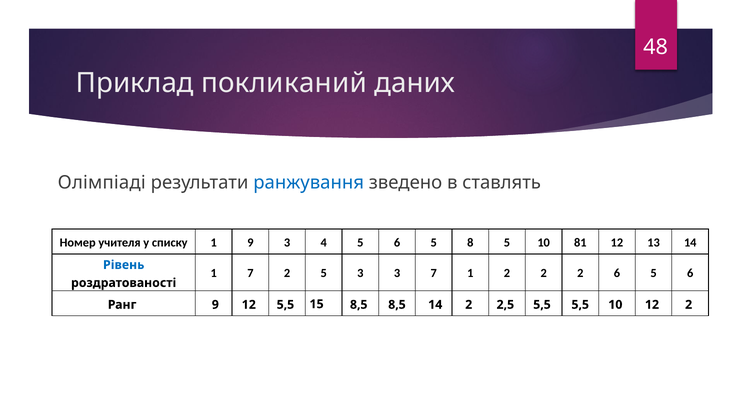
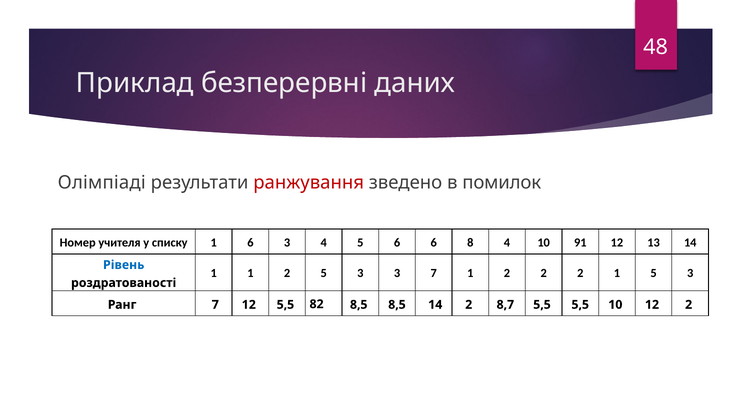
покликаний: покликаний -> безперервні (284, 83)
ранжування colour: blue -> red (309, 182)
ставлять: ставлять -> помилок (502, 182)
1 9: 9 -> 6 (250, 242)
5 6 5: 5 -> 6 (434, 242)
8 5: 5 -> 4 (507, 242)
81: 81 -> 91 (580, 242)
1 7: 7 -> 1 (250, 273)
2 6: 6 -> 1 (617, 273)
6: 6 -> 3 (690, 273)
Ранг 9: 9 -> 7 (215, 304)
15: 15 -> 82 (317, 304)
2,5: 2,5 -> 8,7 (505, 304)
